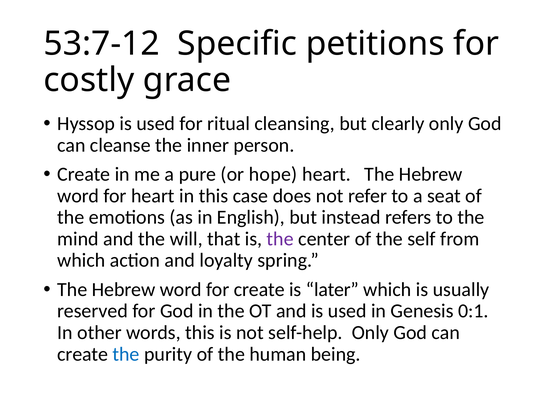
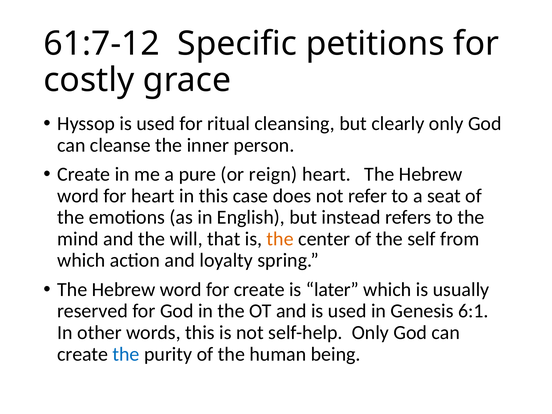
53:7-12: 53:7-12 -> 61:7-12 (102, 44)
hope: hope -> reign (273, 174)
the colour: purple -> orange (280, 239)
0:1: 0:1 -> 6:1 (473, 311)
